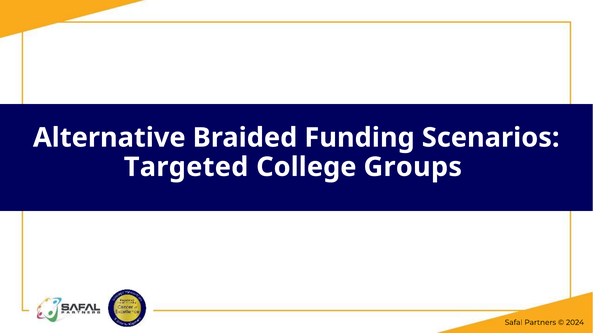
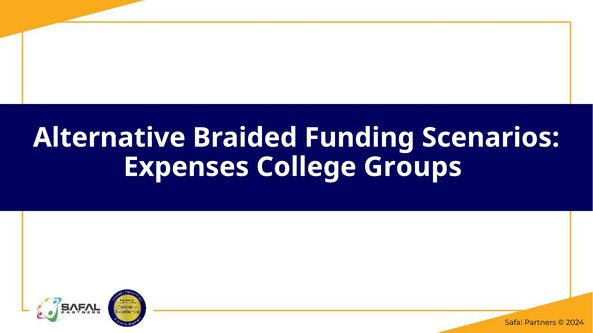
Targeted: Targeted -> Expenses (186, 167)
